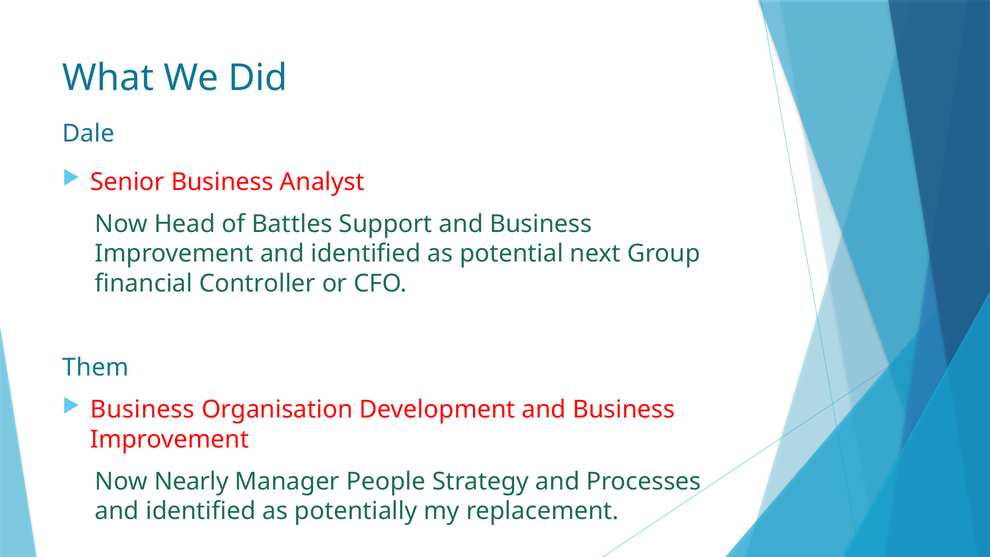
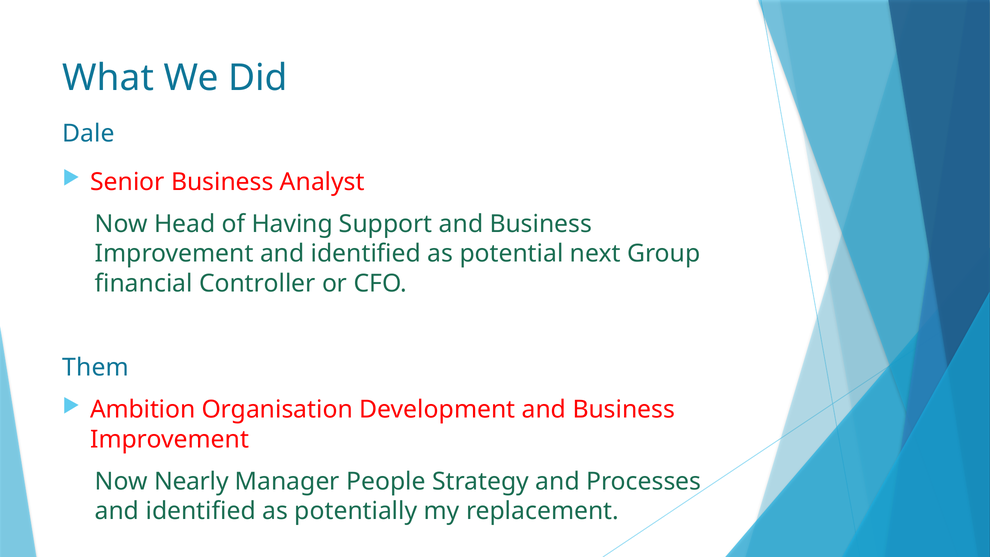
Battles: Battles -> Having (292, 224)
Business: Business -> Ambition (143, 410)
